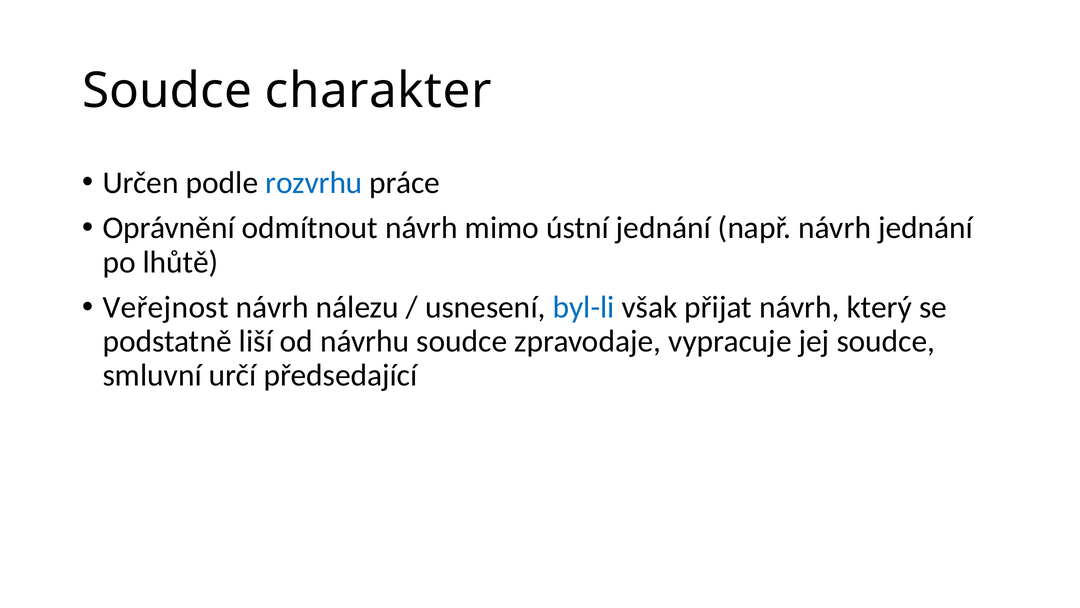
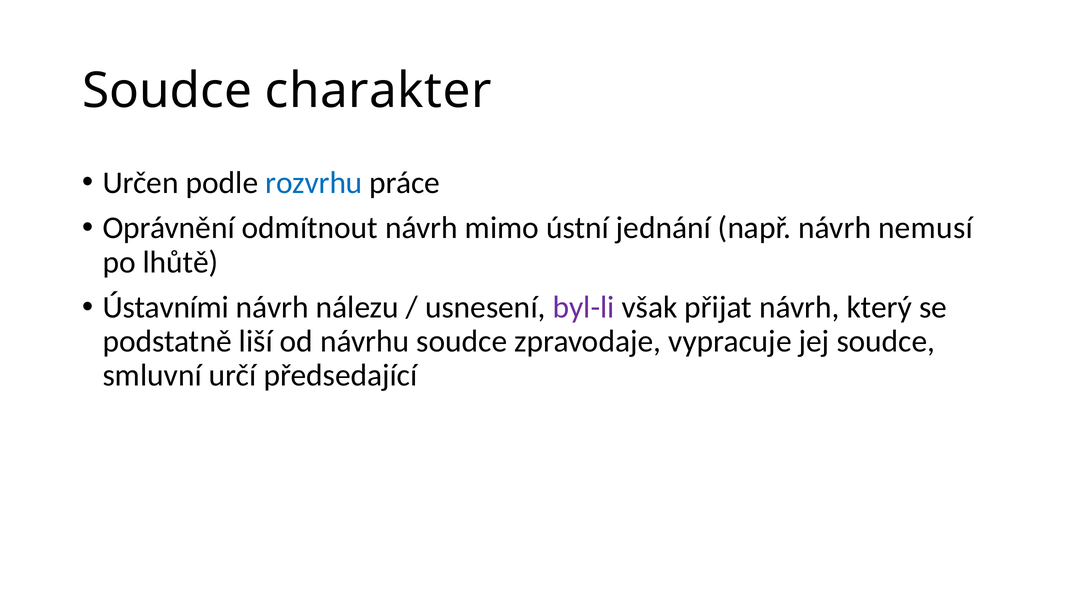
návrh jednání: jednání -> nemusí (926, 228)
Veřejnost: Veřejnost -> Ústavními (166, 307)
byl-li colour: blue -> purple (584, 307)
